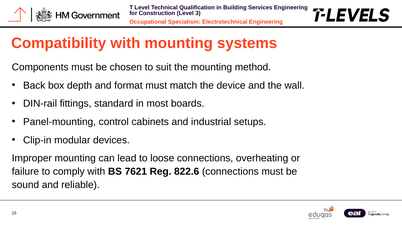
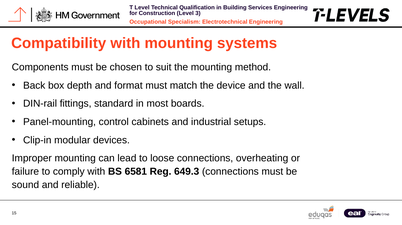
7621: 7621 -> 6581 (136, 171)
822.6: 822.6 -> 649.3 (187, 171)
